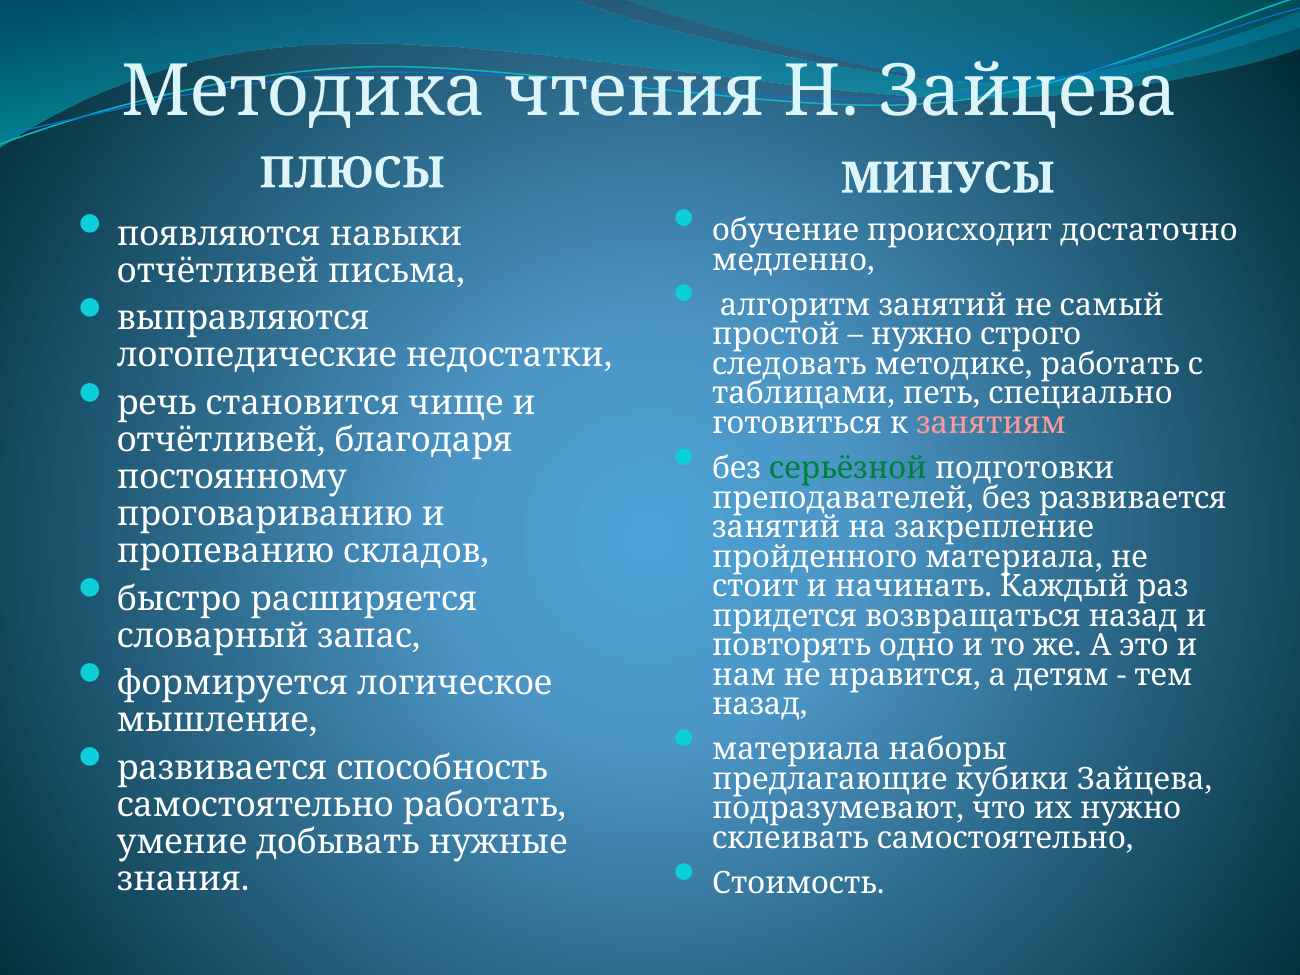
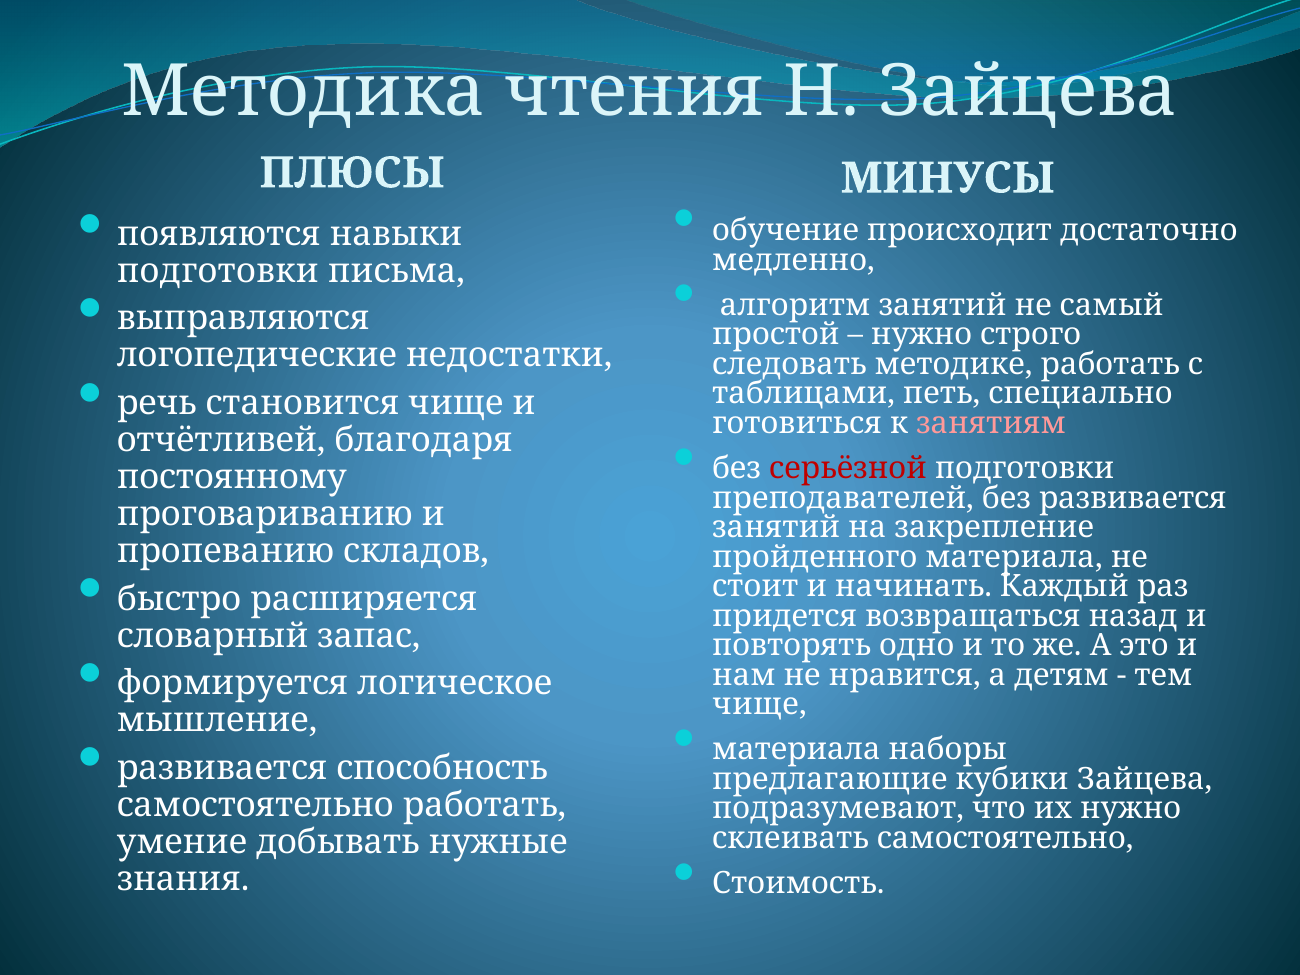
отчётливей: отчётливей -> подготовки (218, 271)
серьёзной colour: green -> red (848, 469)
назад: назад -> чище (760, 704)
